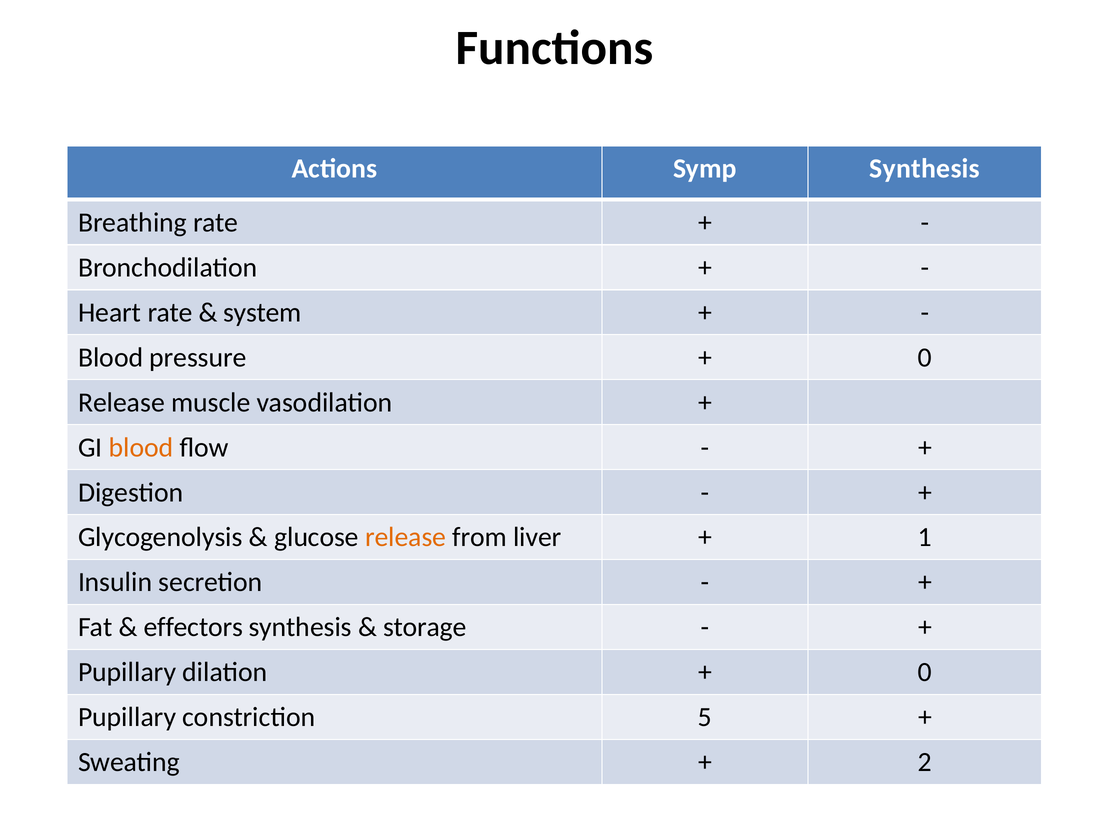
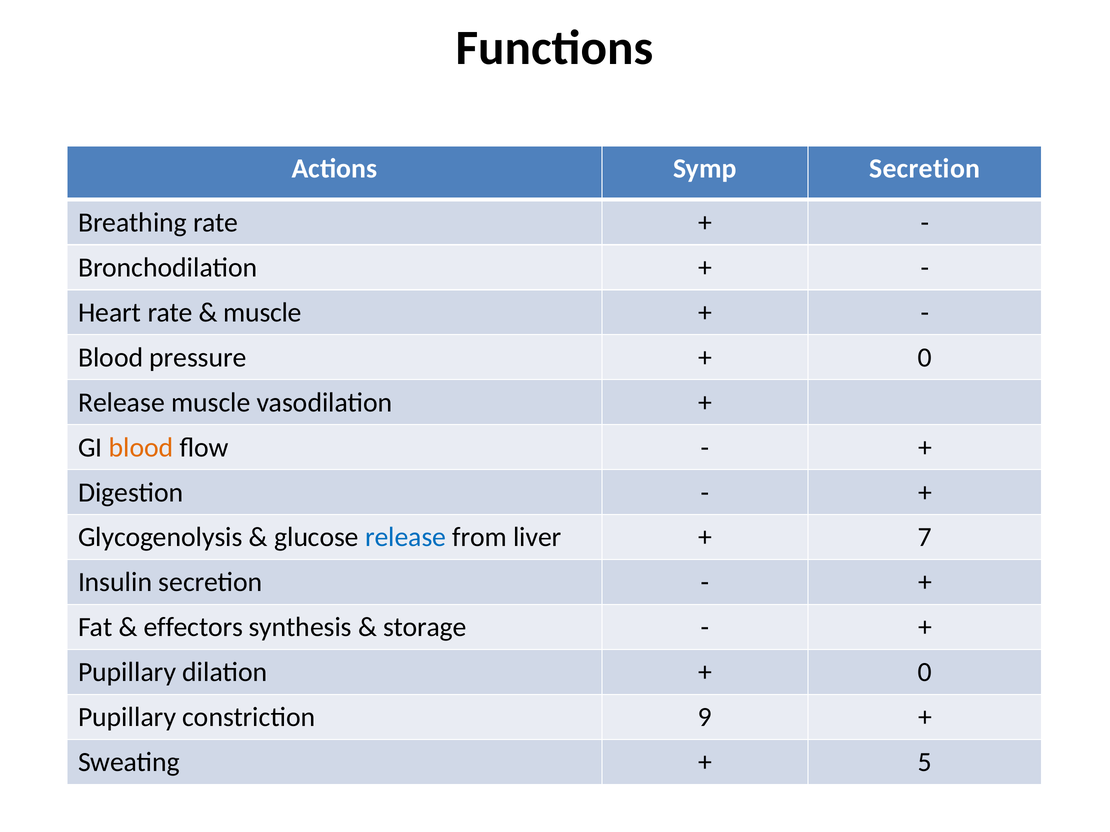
Symp Synthesis: Synthesis -> Secretion (925, 169)
system: system -> muscle (262, 313)
release colour: orange -> blue (406, 538)
1: 1 -> 7 (925, 538)
5: 5 -> 9 (705, 718)
2: 2 -> 5 (925, 763)
